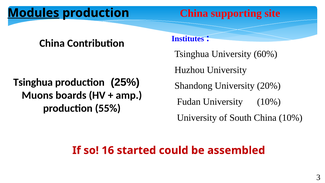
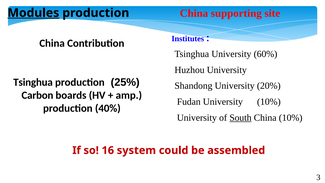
Muons: Muons -> Carbon (37, 95)
55%: 55% -> 40% (108, 108)
South underline: none -> present (240, 118)
started: started -> system (136, 150)
